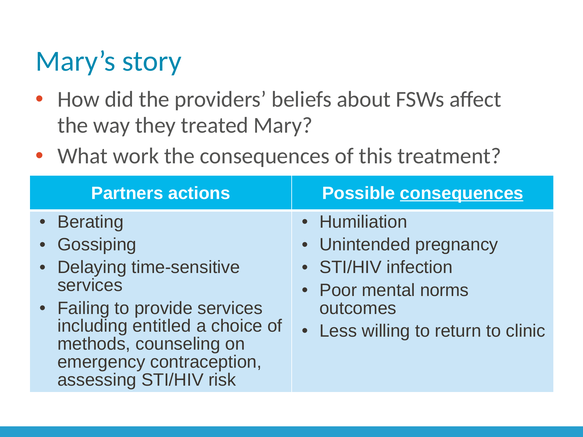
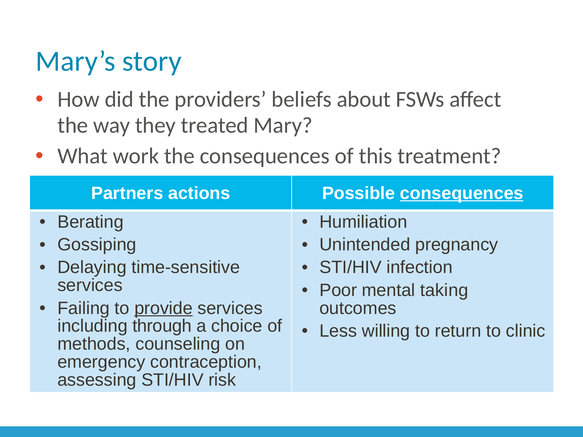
norms: norms -> taking (444, 290)
provide underline: none -> present (164, 308)
entitled: entitled -> through (162, 326)
